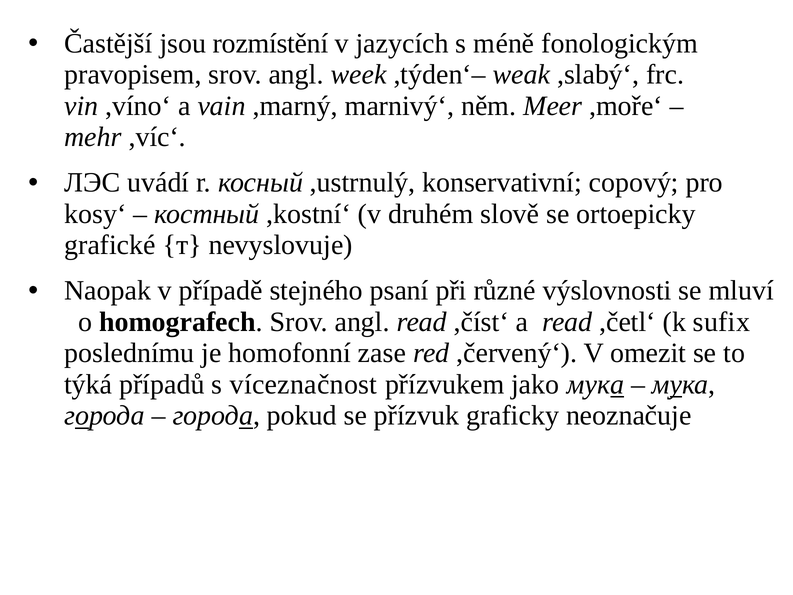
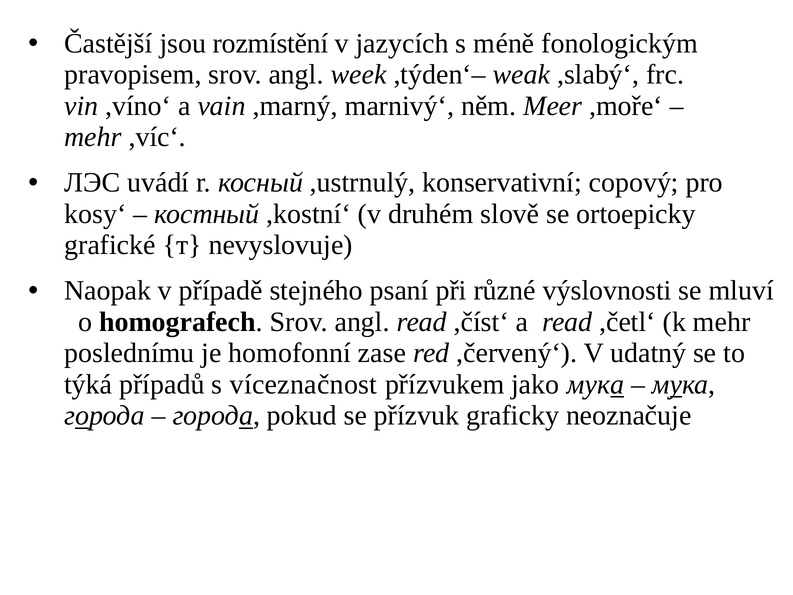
k sufix: sufix -> mehr (722, 322)
omezit: omezit -> udatný (648, 353)
